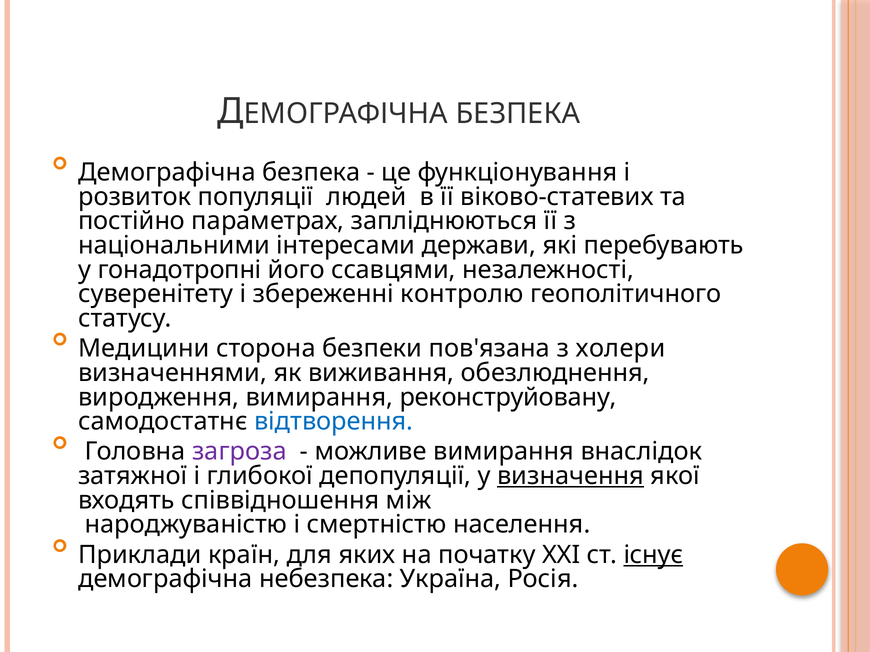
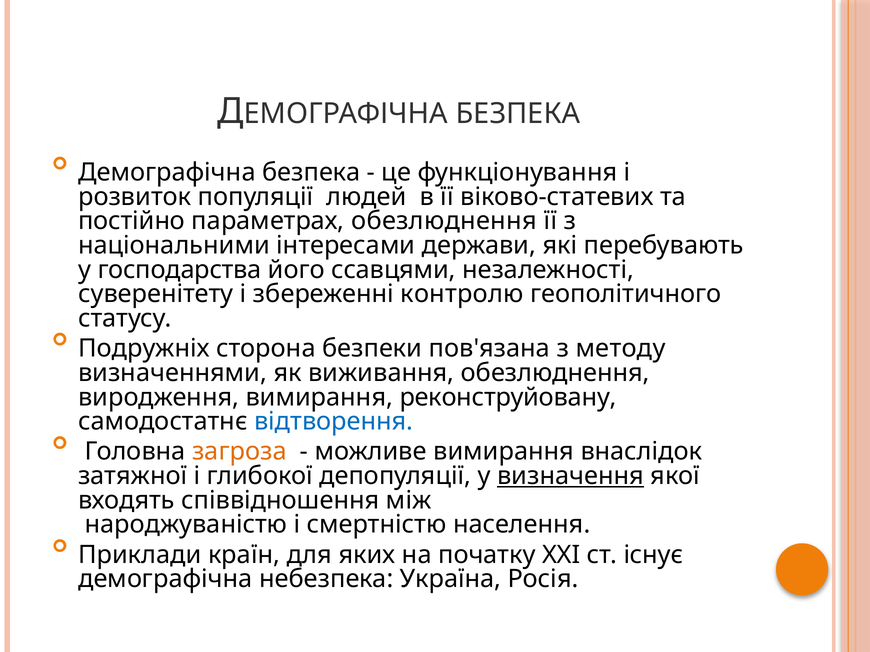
параметрах запліднюються: запліднюються -> обезлюднення (444, 221)
гонадотропні: гонадотропні -> господарства (180, 270)
Медицини: Медицини -> Подружніх (144, 349)
холери: холери -> методу (621, 349)
загроза colour: purple -> orange (239, 452)
існує underline: present -> none (653, 555)
